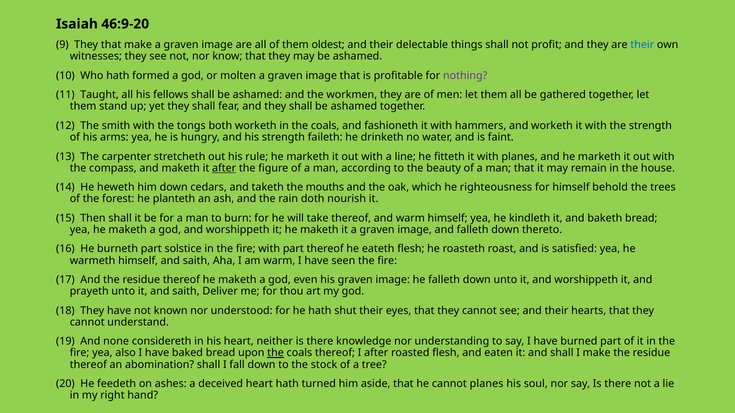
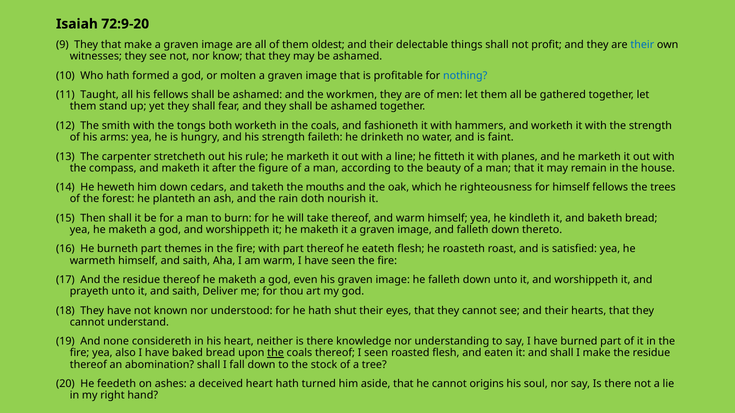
46:9-20: 46:9-20 -> 72:9-20 (125, 24)
nothing colour: purple -> blue (465, 76)
after underline: present -> none (224, 168)
himself behold: behold -> fellows (610, 187)
solstice: solstice -> themes (183, 249)
I after: after -> seen (376, 353)
cannot planes: planes -> origins (487, 384)
